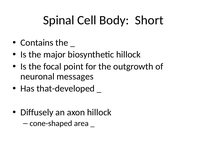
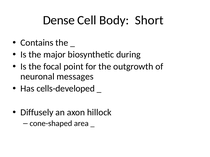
Spinal: Spinal -> Dense (59, 20)
biosynthetic hillock: hillock -> during (128, 55)
that-developed: that-developed -> cells-developed (66, 89)
